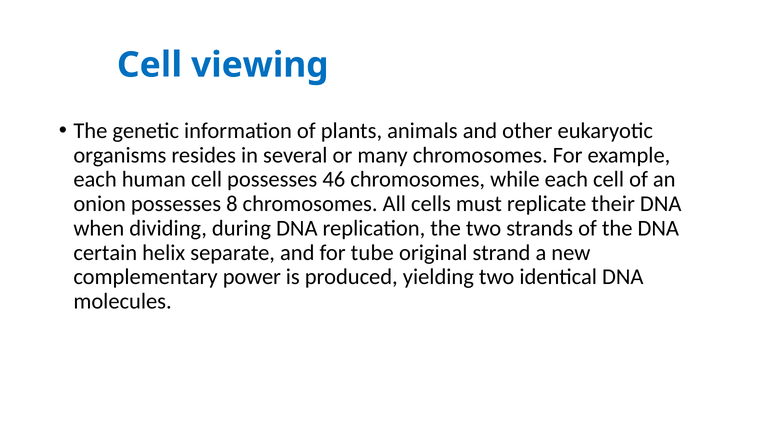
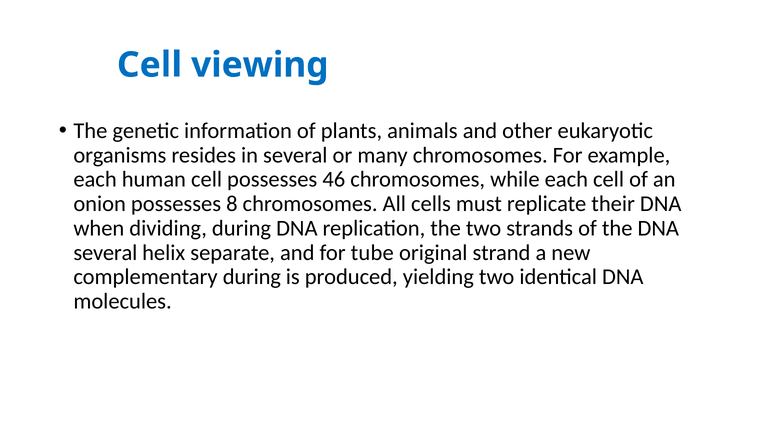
certain: certain -> several (105, 252)
complementary power: power -> during (252, 277)
